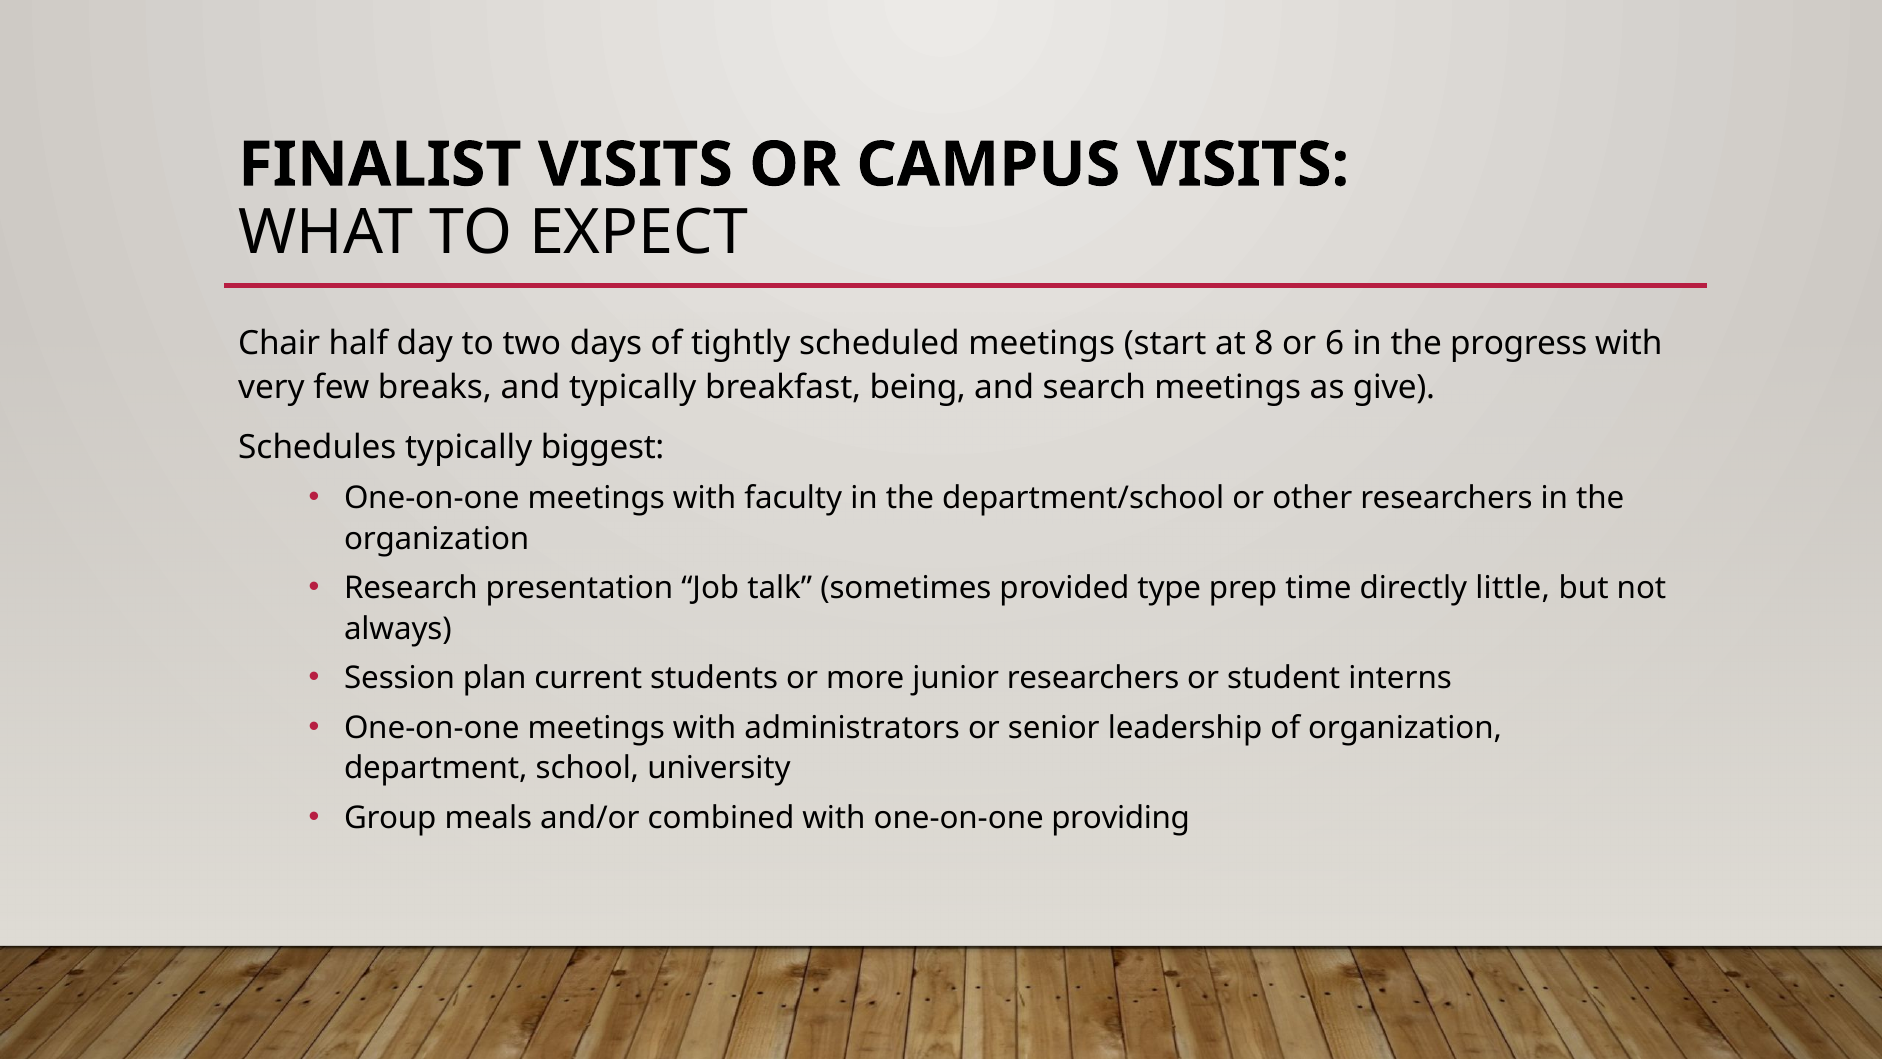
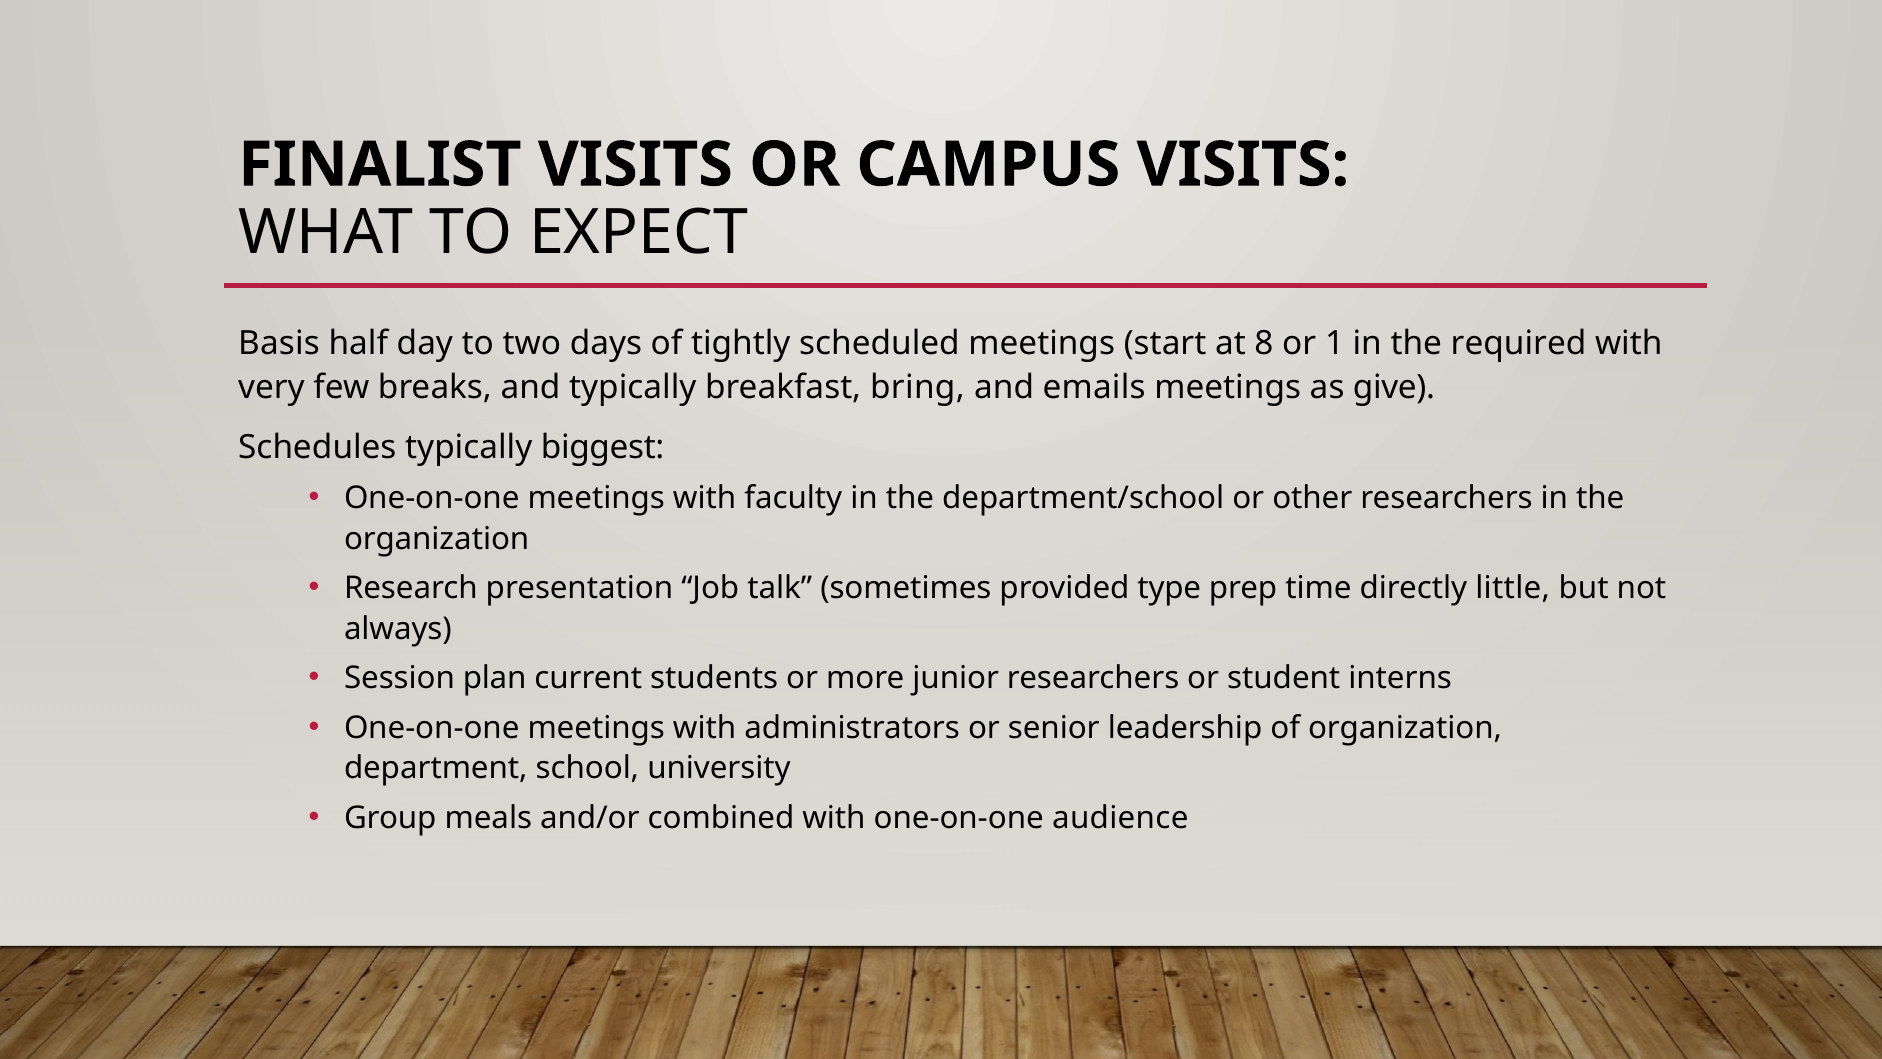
Chair: Chair -> Basis (279, 344)
6: 6 -> 1 (1335, 344)
progress: progress -> required (1519, 344)
being: being -> bring (917, 387)
search: search -> emails (1094, 387)
providing: providing -> audience (1120, 818)
